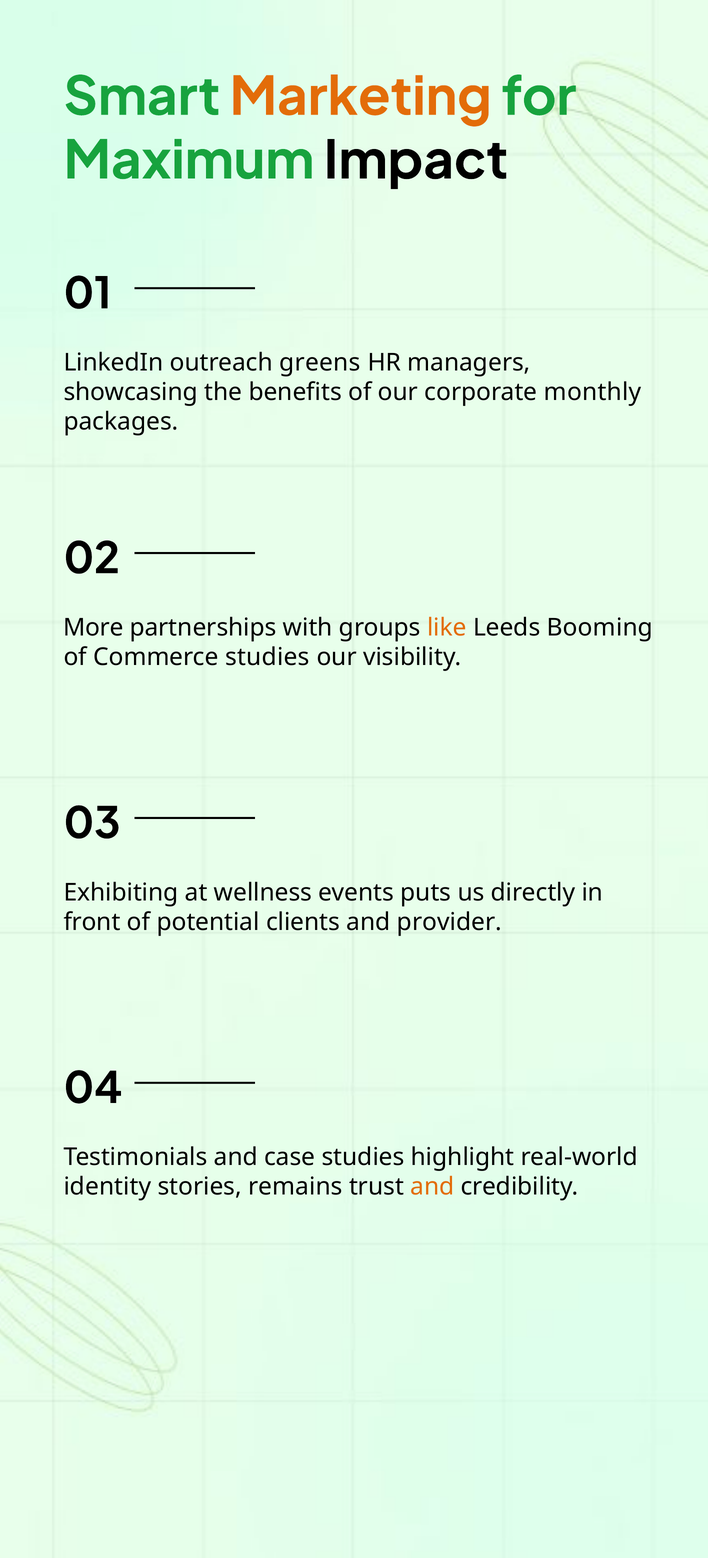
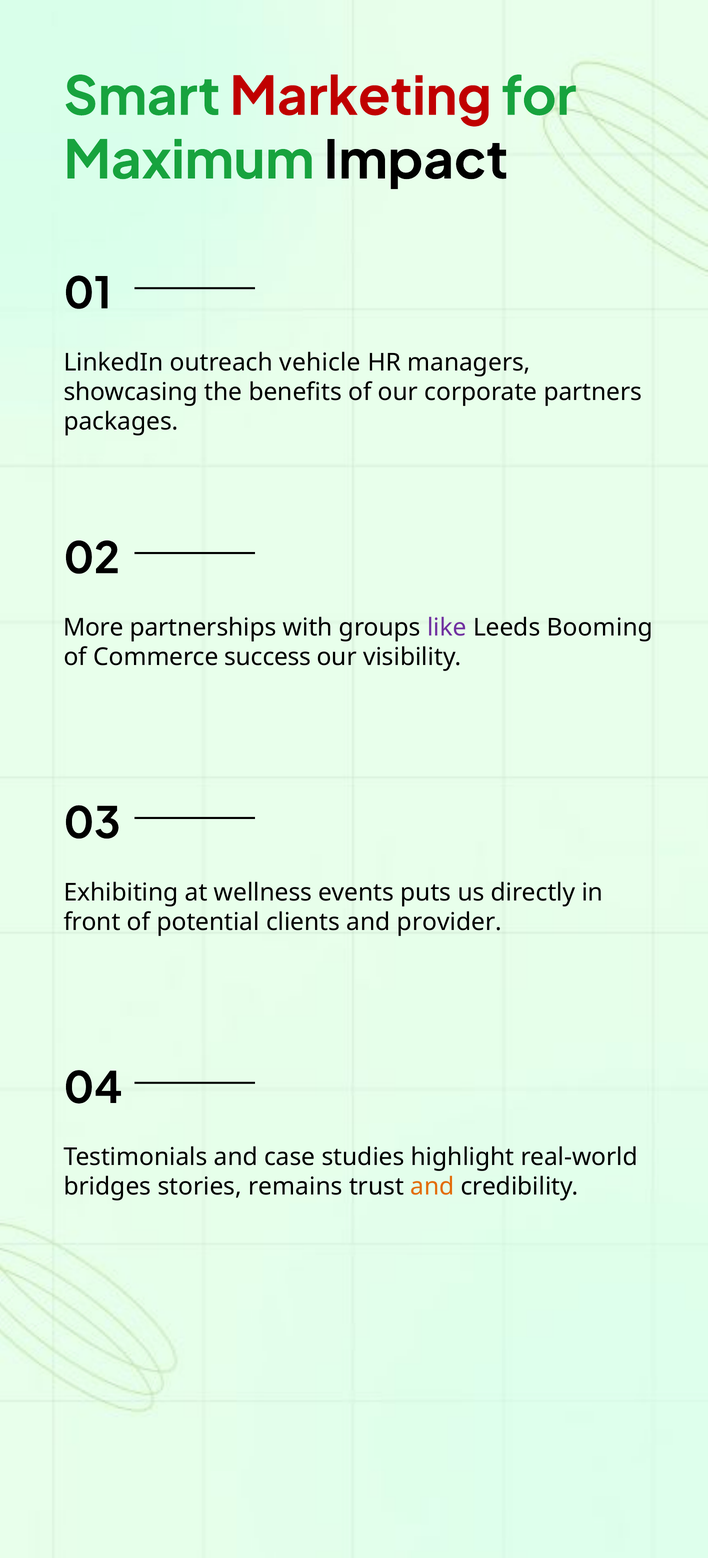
Marketing colour: orange -> red (361, 97)
greens: greens -> vehicle (320, 363)
monthly: monthly -> partners (593, 392)
like colour: orange -> purple (447, 627)
Commerce studies: studies -> success (268, 657)
identity: identity -> bridges (107, 1186)
